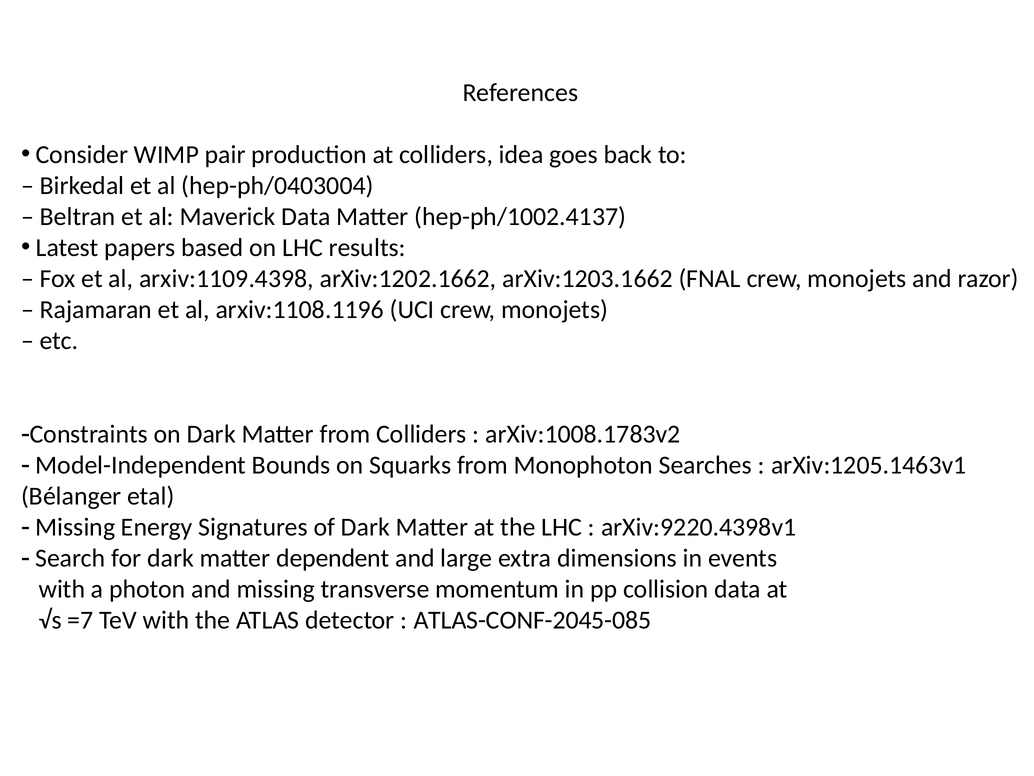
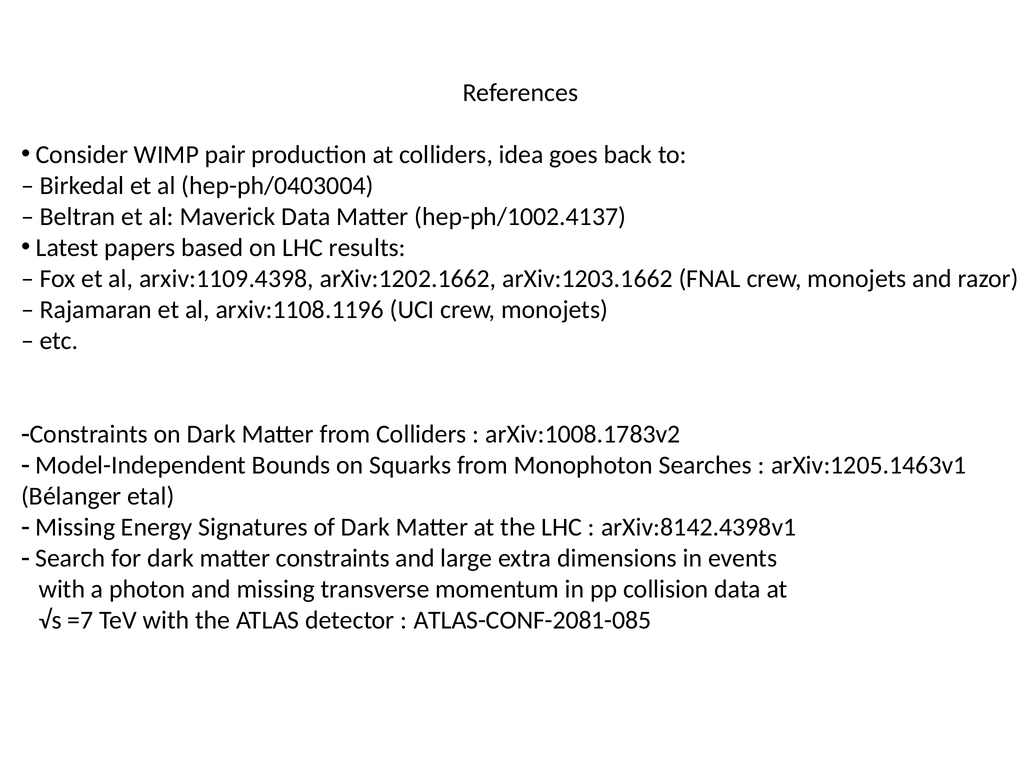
arXiv:9220.4398v1: arXiv:9220.4398v1 -> arXiv:8142.4398v1 (699, 527)
dependent: dependent -> constraints (333, 558)
ATLAS-CONF-2045-085: ATLAS-CONF-2045-085 -> ATLAS-CONF-2081-085 (532, 620)
